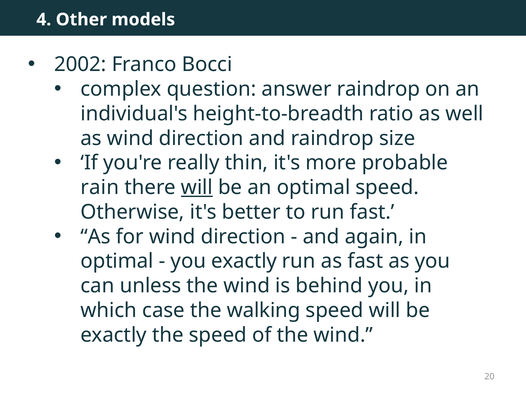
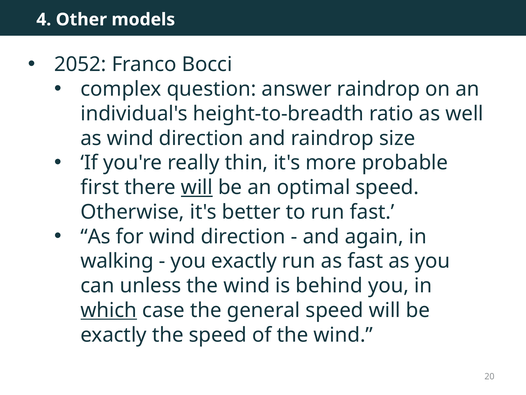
2002: 2002 -> 2052 (80, 64)
rain: rain -> first (100, 187)
optimal: optimal -> walking (117, 261)
which underline: none -> present (109, 310)
walking: walking -> general (264, 310)
